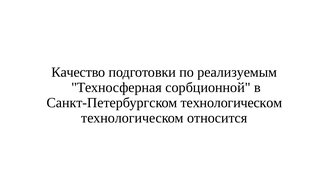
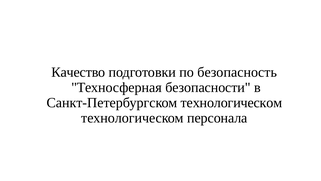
реализуемым: реализуемым -> безопасность (237, 72)
сорбционной: сорбционной -> безопасности (208, 87)
относится: относится -> персонала (217, 118)
